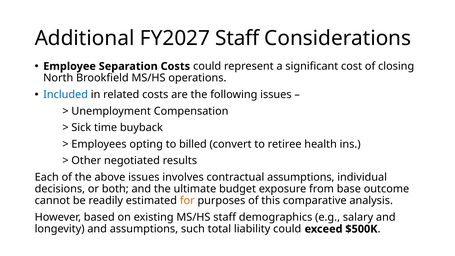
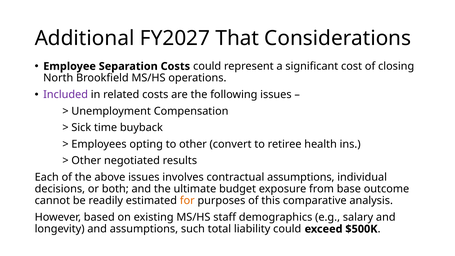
FY2027 Staff: Staff -> That (237, 38)
Included colour: blue -> purple (66, 95)
to billed: billed -> other (193, 144)
